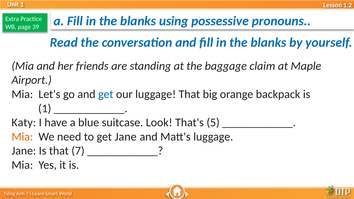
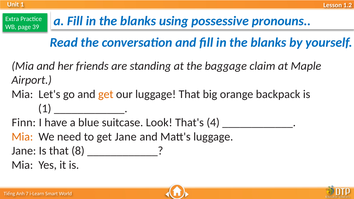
get colour: blue -> orange (106, 94)
Katy: Katy -> Finn (24, 123)
5: 5 -> 4 (213, 123)
that 7: 7 -> 8 (78, 151)
